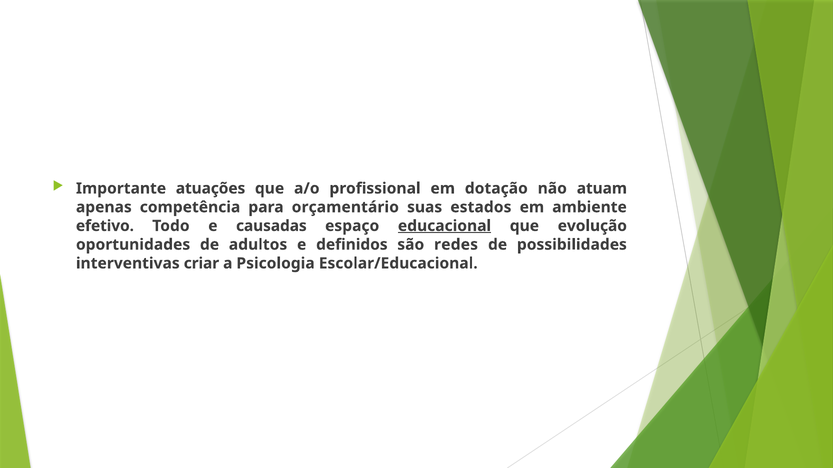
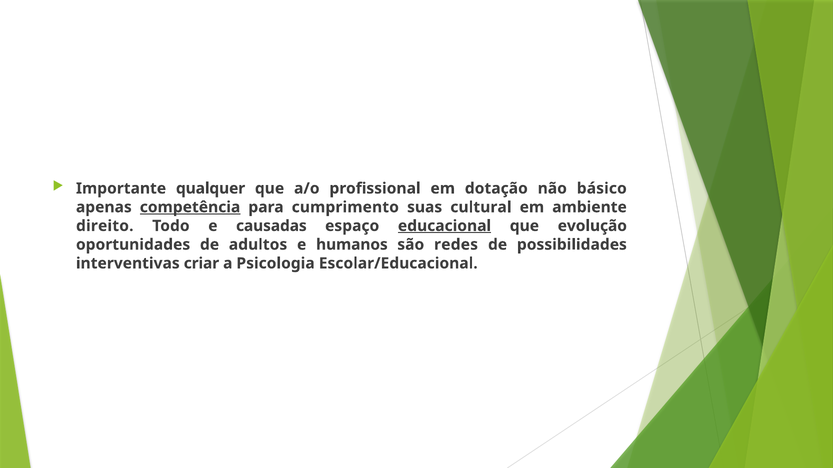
atuações: atuações -> qualquer (211, 189)
atuam: atuam -> básico (602, 189)
competência underline: none -> present (190, 207)
orçamentário: orçamentário -> cumprimento (345, 207)
estados: estados -> cultural (481, 207)
efetivo: efetivo -> direito (105, 226)
definidos: definidos -> humanos (352, 245)
